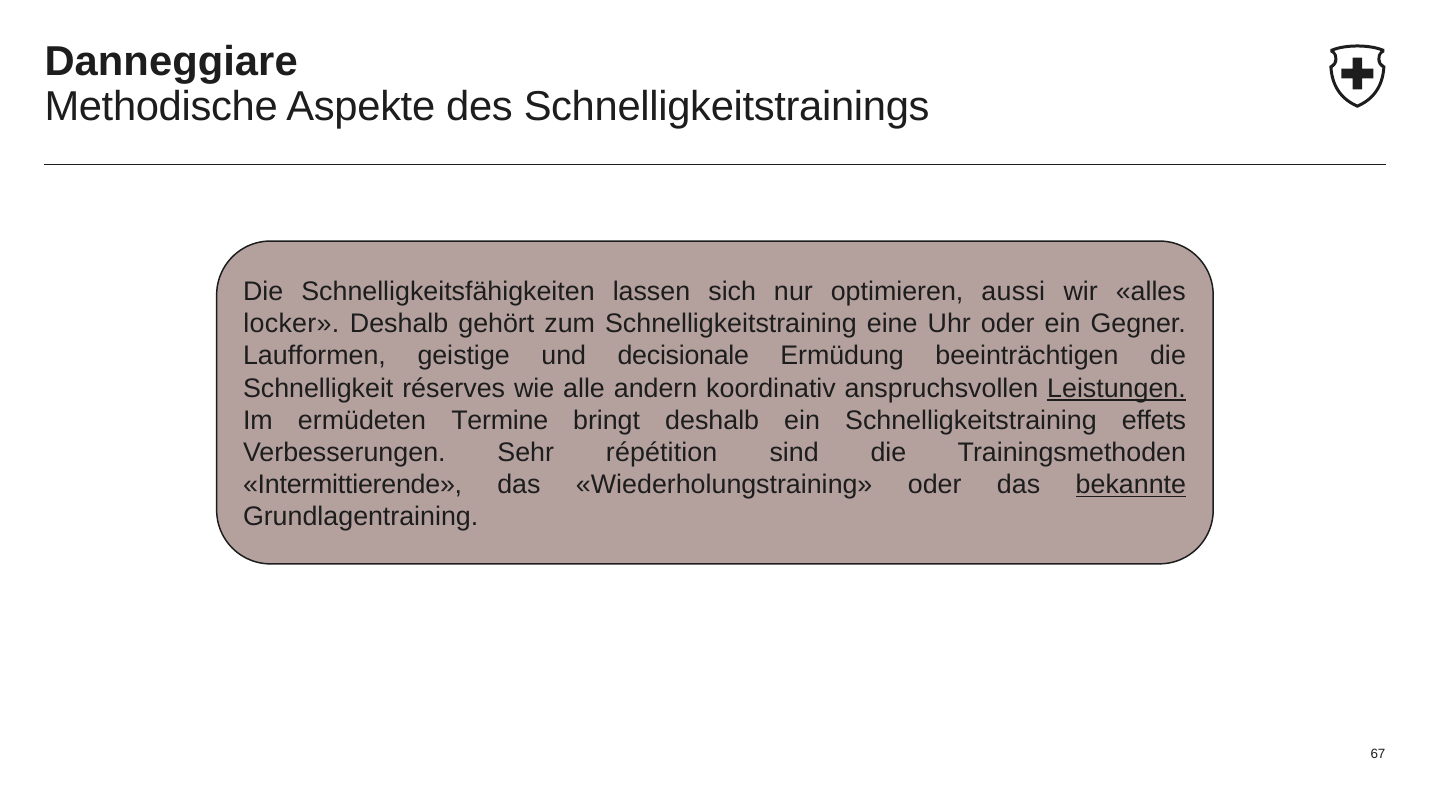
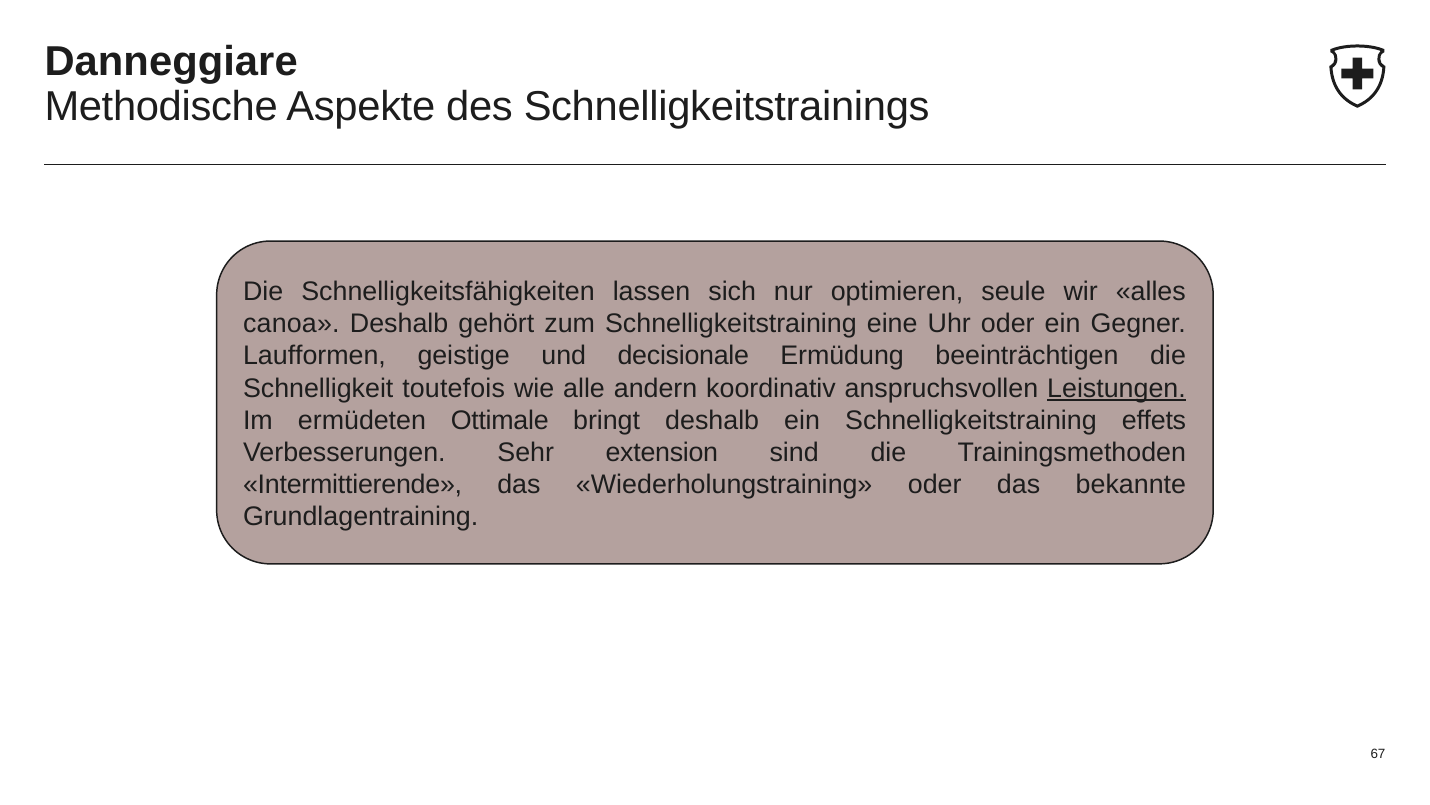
aussi: aussi -> seule (1013, 291)
locker: locker -> canoa (291, 324)
réserves: réserves -> toutefois (454, 388)
Termine: Termine -> Ottimale (500, 420)
répétition: répétition -> extension (662, 452)
bekannte underline: present -> none (1131, 484)
